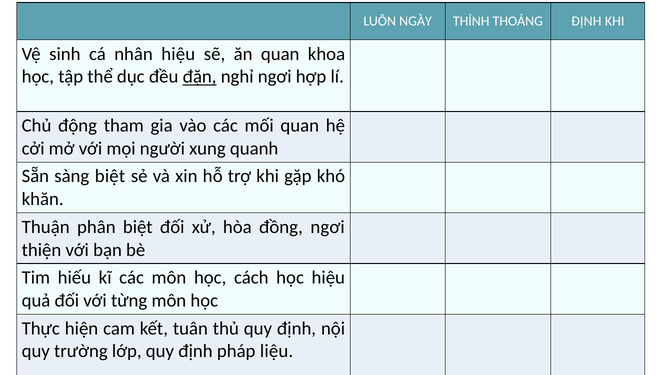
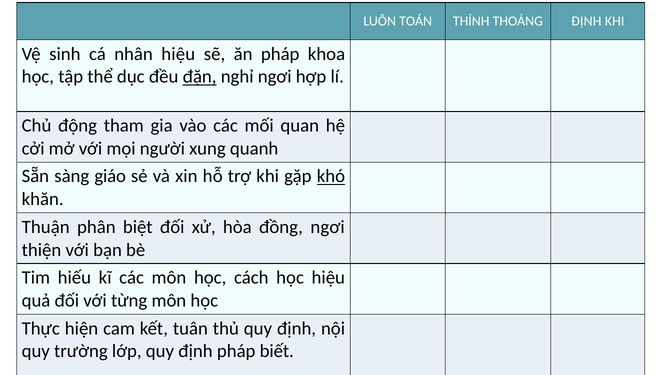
NGÀY: NGÀY -> TOÁN (416, 21)
ăn quan: quan -> pháp (280, 54)
sàng biệt: biệt -> giáo (110, 176)
khó underline: none -> present (331, 176)
liệu: liệu -> biết (277, 351)
